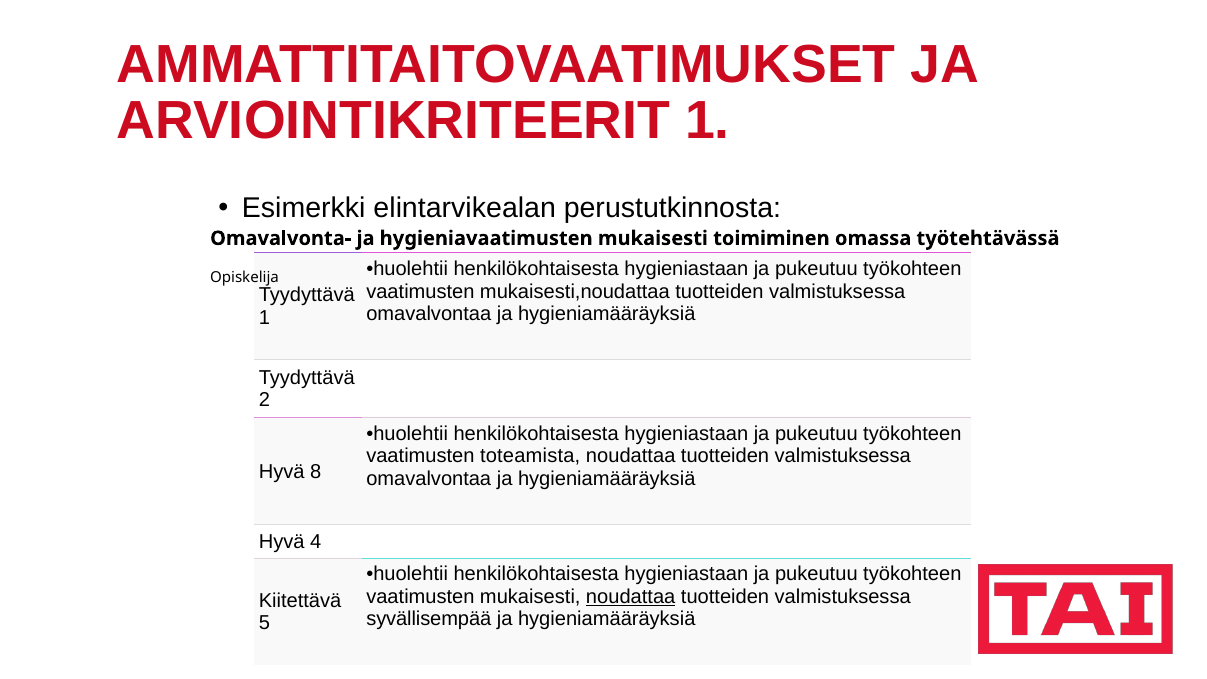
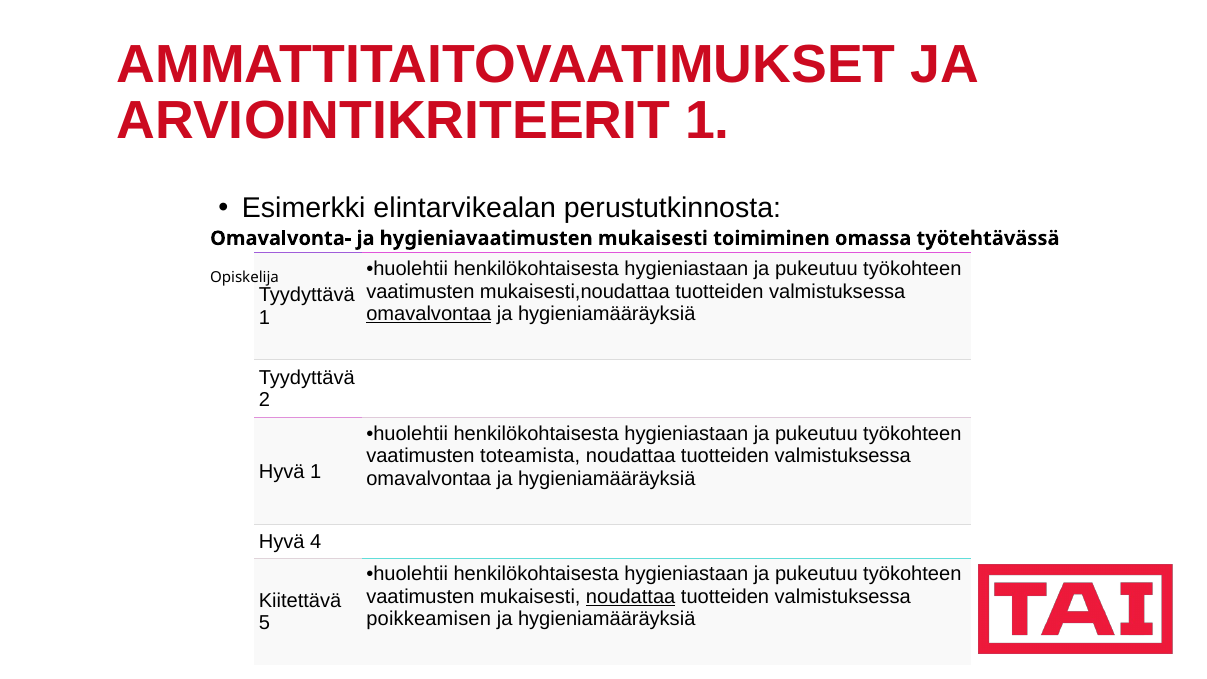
omavalvontaa underline: none -> present (429, 314)
Hyvä 8: 8 -> 1 (316, 471)
syvällisempää: syvällisempää -> poikkeamisen (429, 619)
